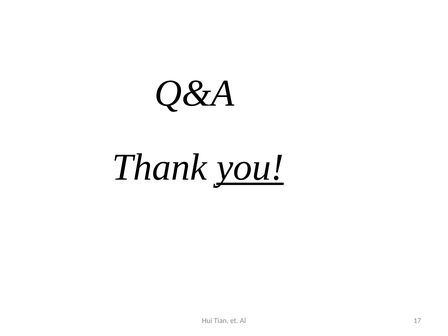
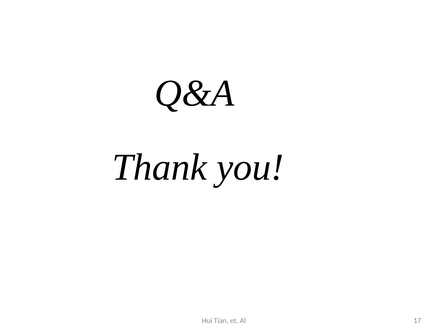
you underline: present -> none (250, 167)
